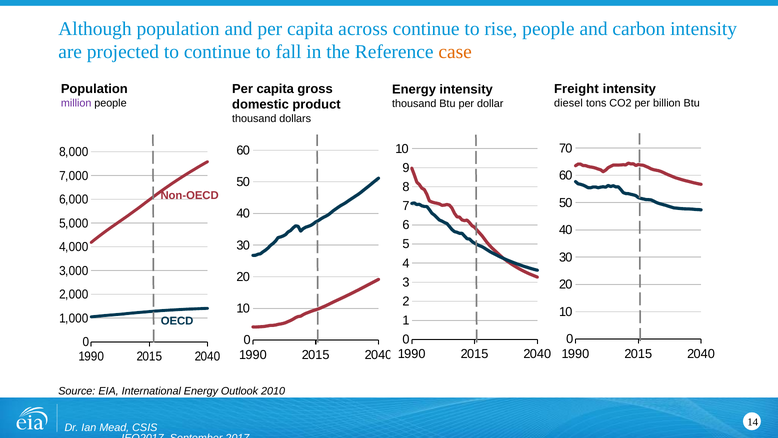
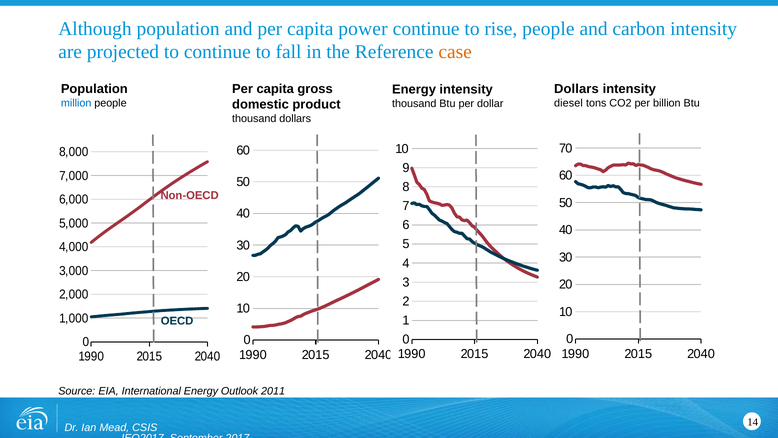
across: across -> power (363, 29)
Freight: Freight -> Dollars (576, 89)
million colour: purple -> blue (76, 103)
2010: 2010 -> 2011 (273, 391)
